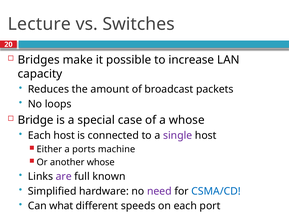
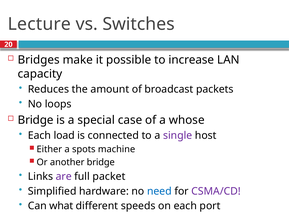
Each host: host -> load (64, 135)
ports: ports -> spots (84, 149)
another whose: whose -> bridge (101, 162)
known: known -> packet (109, 176)
need colour: purple -> blue (159, 191)
CSMA/CD colour: blue -> purple (216, 191)
